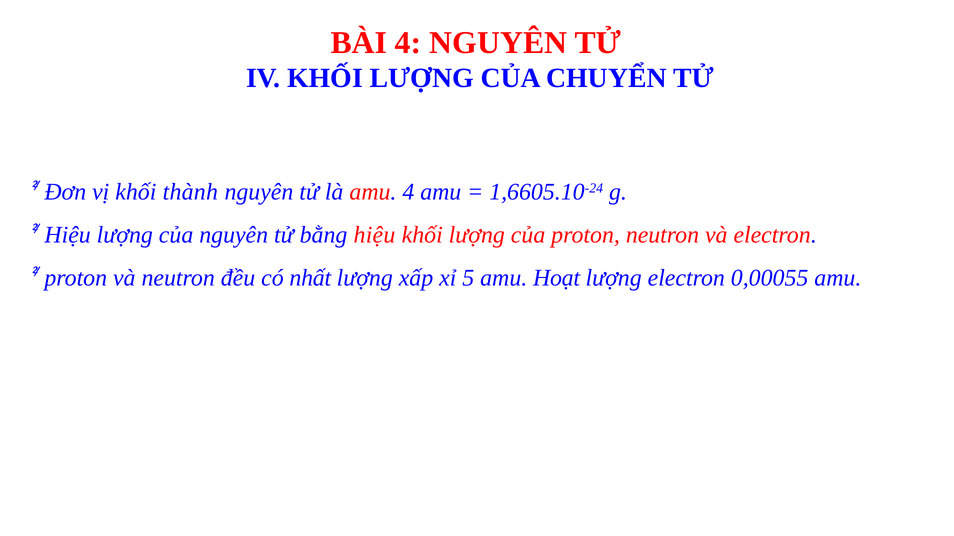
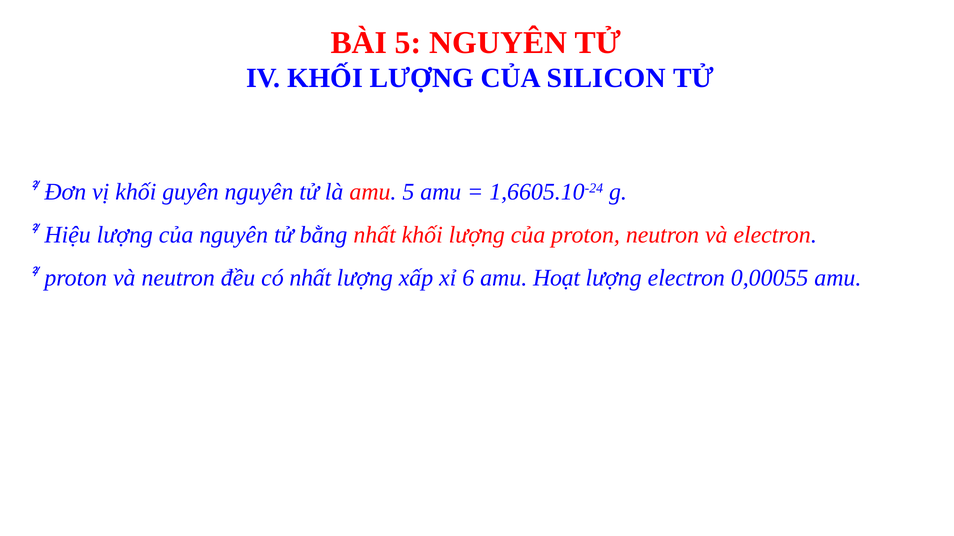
BÀI 4: 4 -> 5 (408, 43)
CHUYỂN: CHUYỂN -> SILICON (606, 78)
thành: thành -> guyên (190, 192)
amu 4: 4 -> 5 (408, 192)
bằng hiệu: hiệu -> nhất (375, 235)
5: 5 -> 6 (468, 278)
